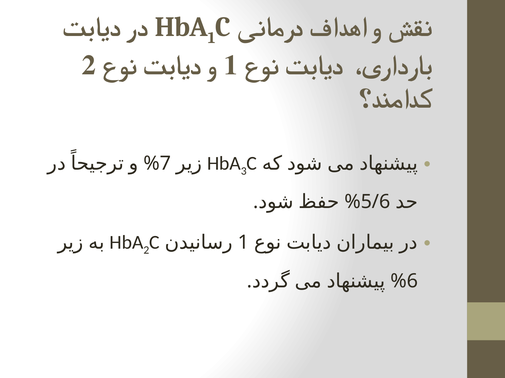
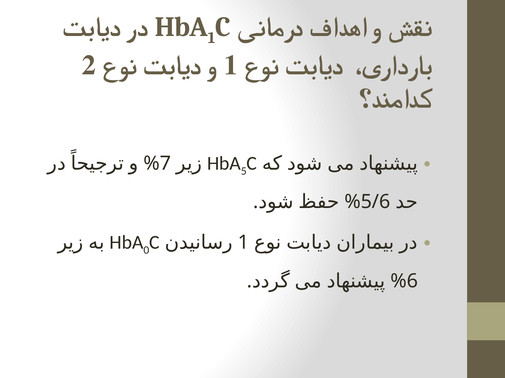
3: 3 -> 5 (244, 171)
2: 2 -> 0 (146, 251)
